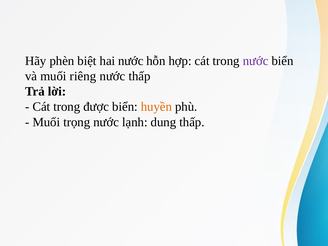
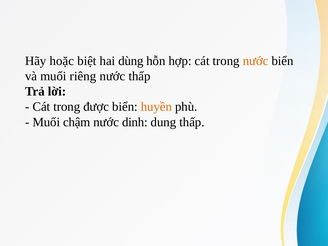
phèn: phèn -> hoặc (62, 61)
hai nước: nước -> dùng (131, 61)
nước colour: purple -> orange (256, 61)
trọng: trọng -> chậm (77, 122)
lạnh: lạnh -> dinh (135, 122)
